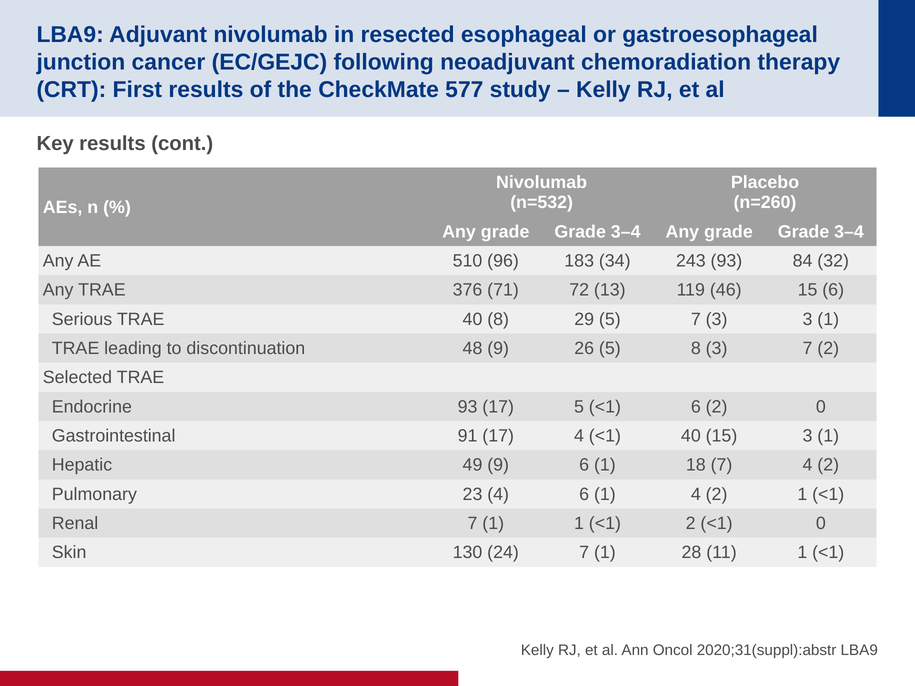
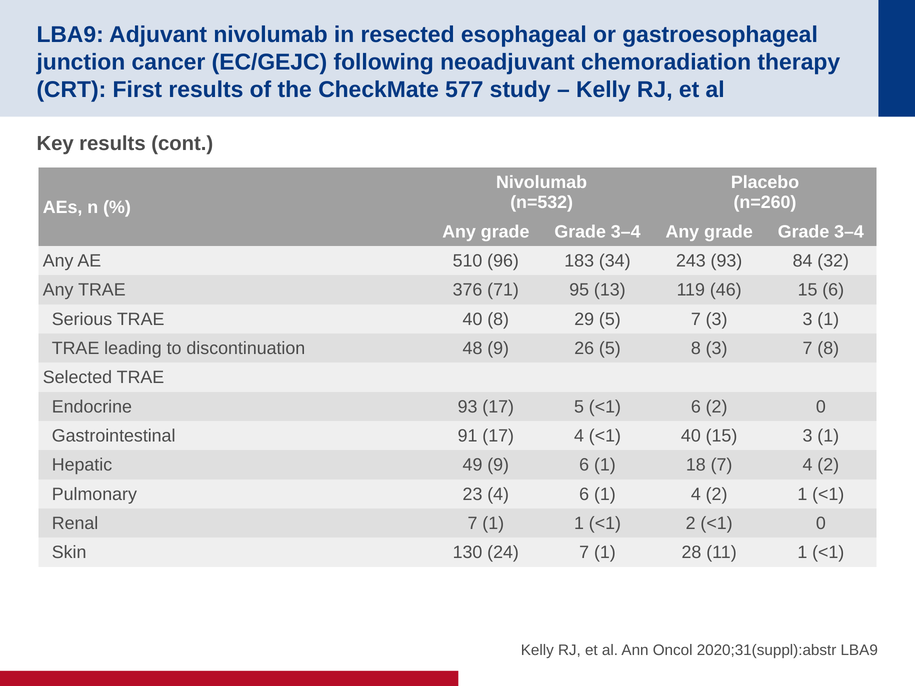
72: 72 -> 95 (579, 290)
7 2: 2 -> 8 (828, 348)
